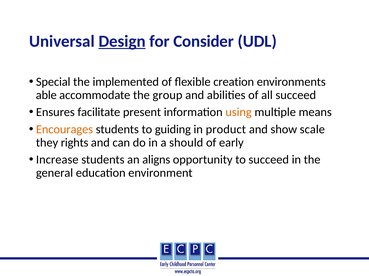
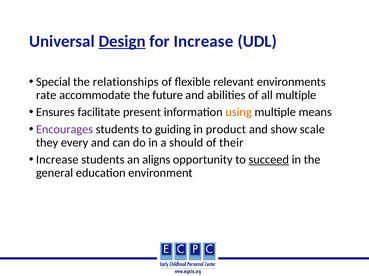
for Consider: Consider -> Increase (203, 41)
implemented: implemented -> relationships (126, 82)
creation: creation -> relevant (234, 82)
able: able -> rate (46, 95)
group: group -> future (168, 95)
all succeed: succeed -> multiple (296, 95)
Encourages colour: orange -> purple (64, 130)
rights: rights -> every (75, 143)
early: early -> their (231, 143)
succeed underline: none -> present (269, 160)
